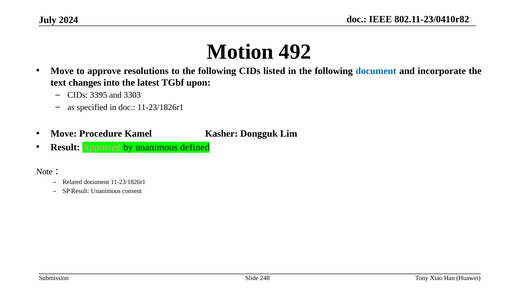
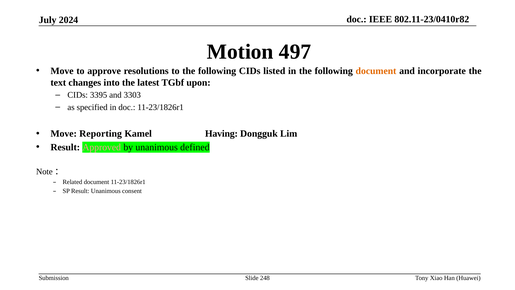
492: 492 -> 497 (295, 52)
document colour: blue -> orange (376, 71)
Procedure: Procedure -> Reporting (101, 134)
Kasher: Kasher -> Having (221, 134)
